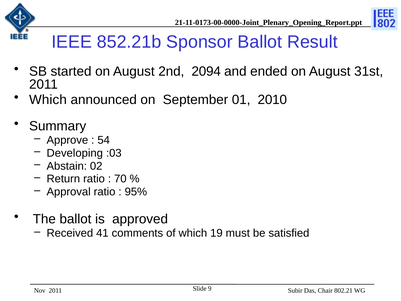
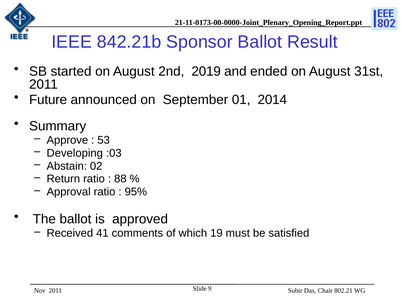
852.21b: 852.21b -> 842.21b (129, 42)
2094: 2094 -> 2019 (206, 71)
Which: Which -> Future (48, 100)
2010: 2010 -> 2014 (272, 100)
54: 54 -> 53 (104, 140)
70: 70 -> 88 (120, 179)
